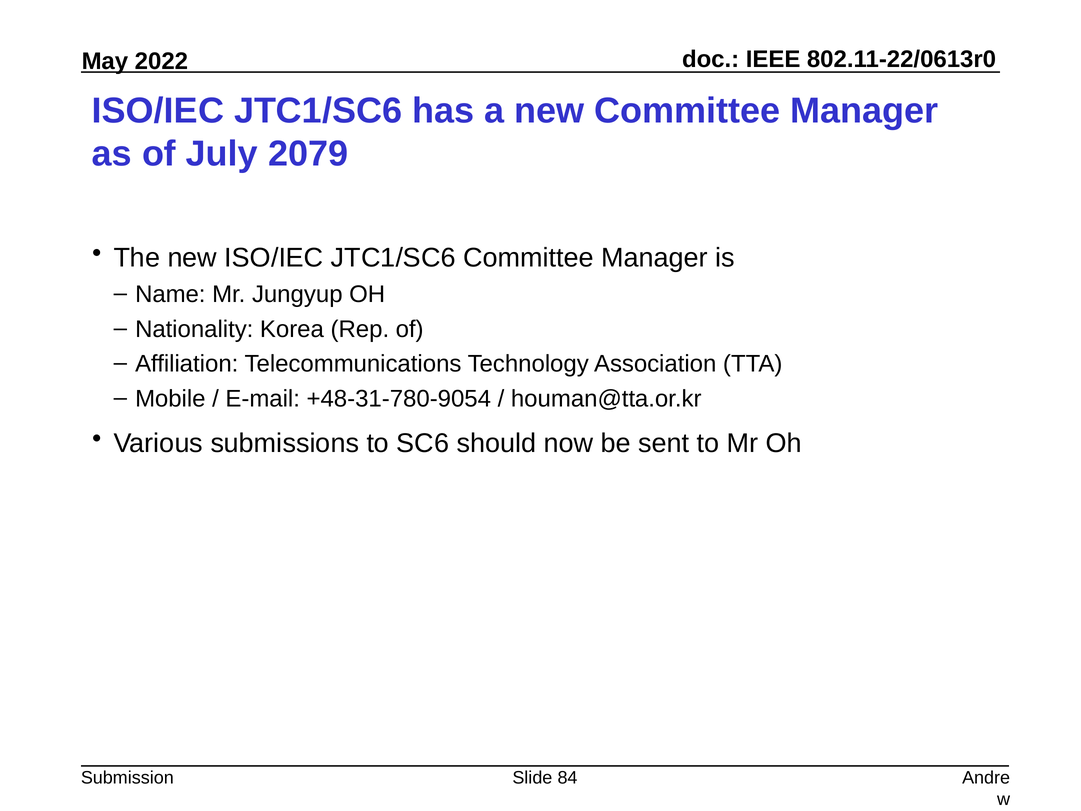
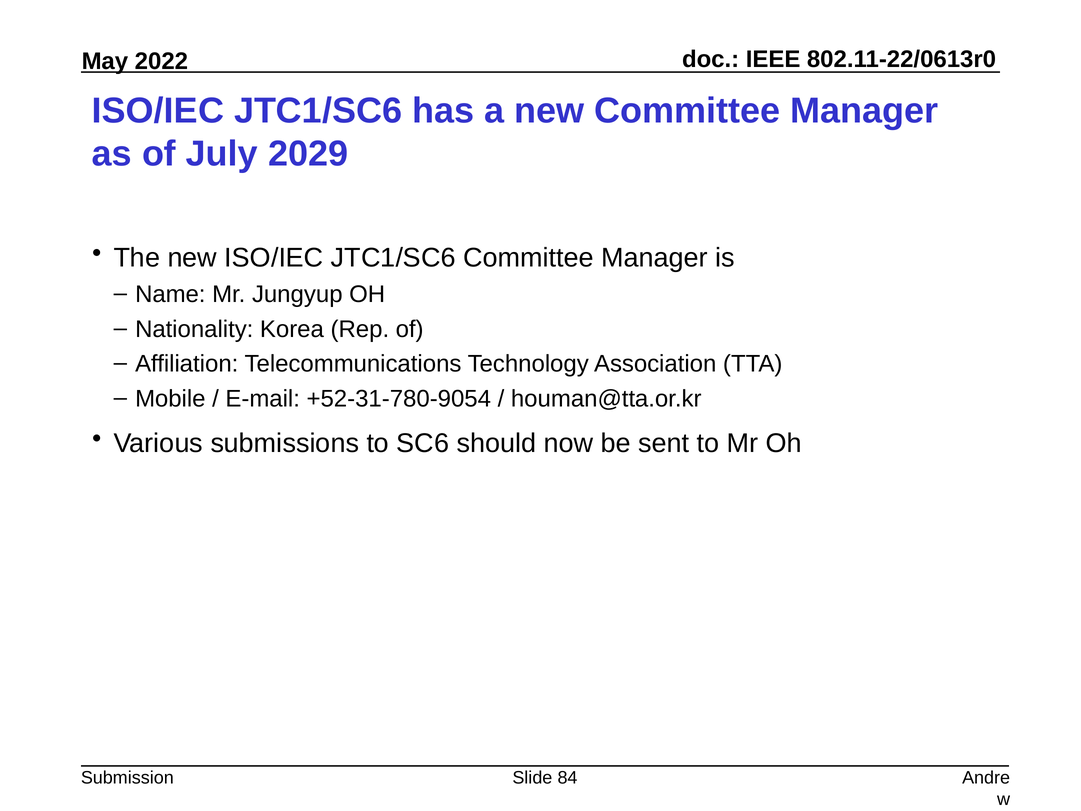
2079: 2079 -> 2029 (308, 154)
+48-31-780-9054: +48-31-780-9054 -> +52-31-780-9054 (399, 399)
